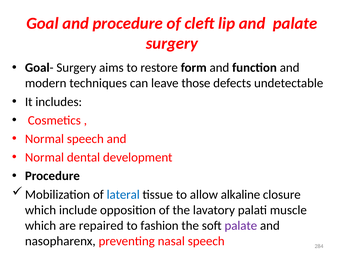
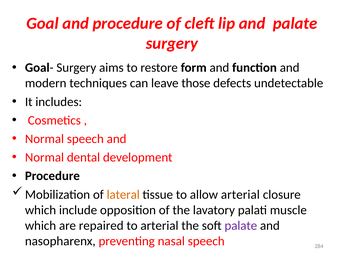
lateral colour: blue -> orange (123, 195)
allow alkaline: alkaline -> arterial (240, 195)
to fashion: fashion -> arterial (159, 226)
